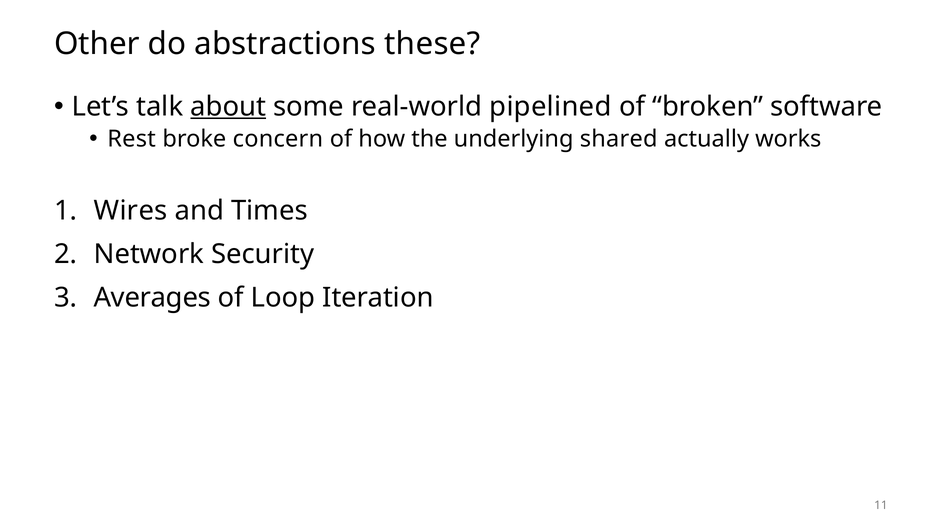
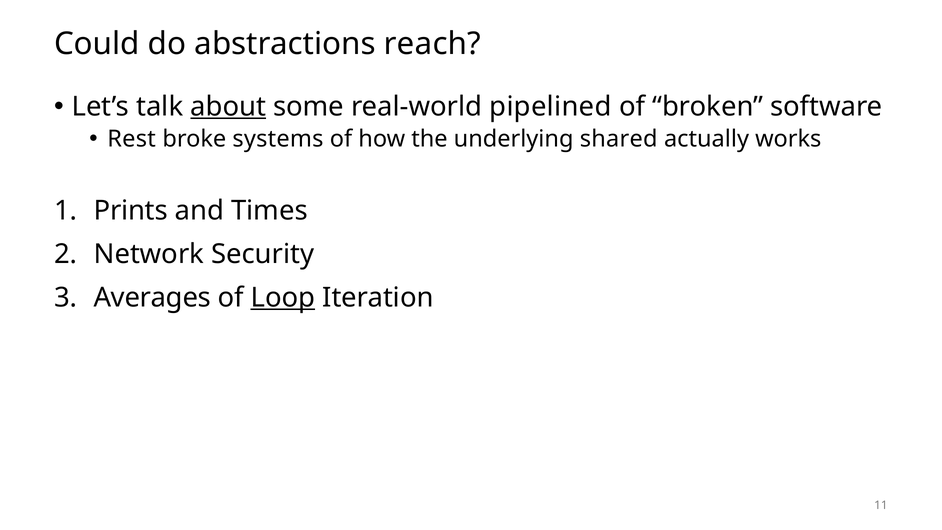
Other: Other -> Could (97, 44)
these: these -> reach (432, 44)
concern: concern -> systems (278, 139)
Wires: Wires -> Prints (131, 211)
Loop underline: none -> present (283, 297)
